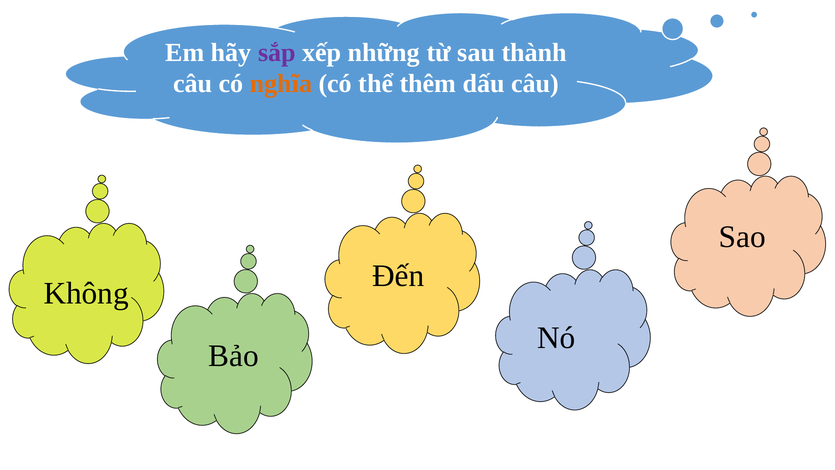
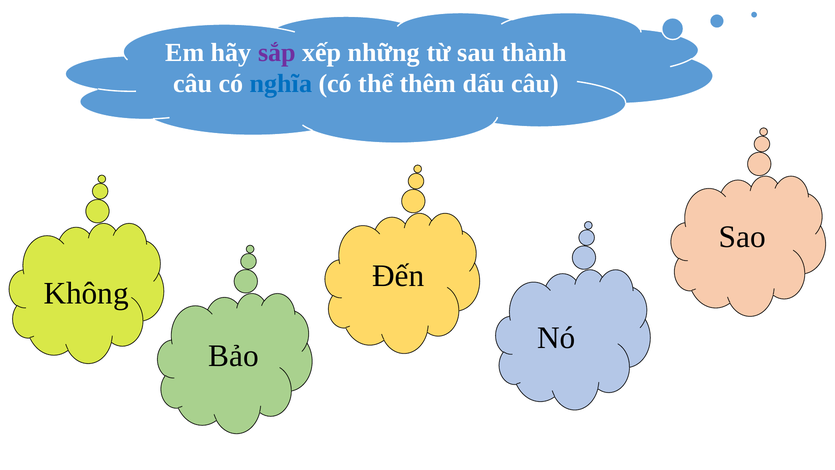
nghĩa colour: orange -> blue (281, 84)
